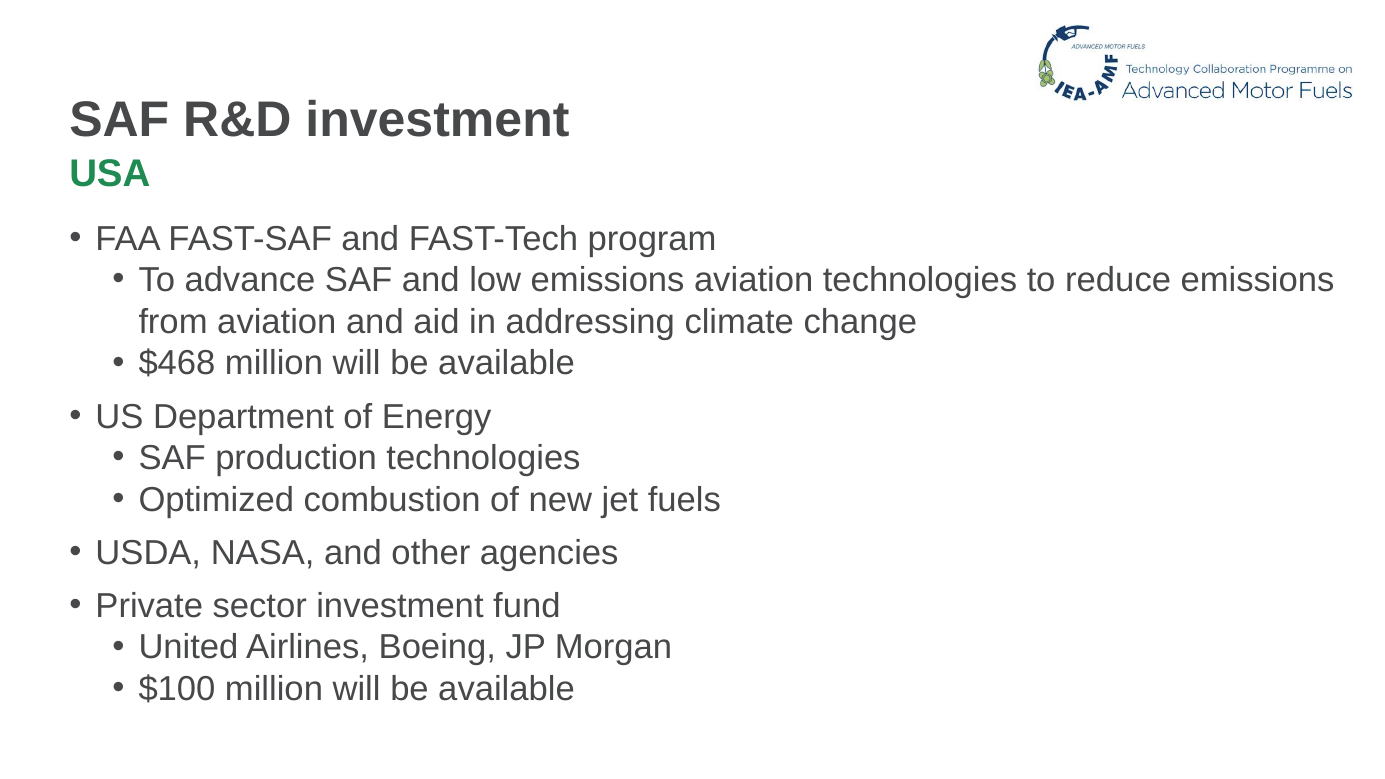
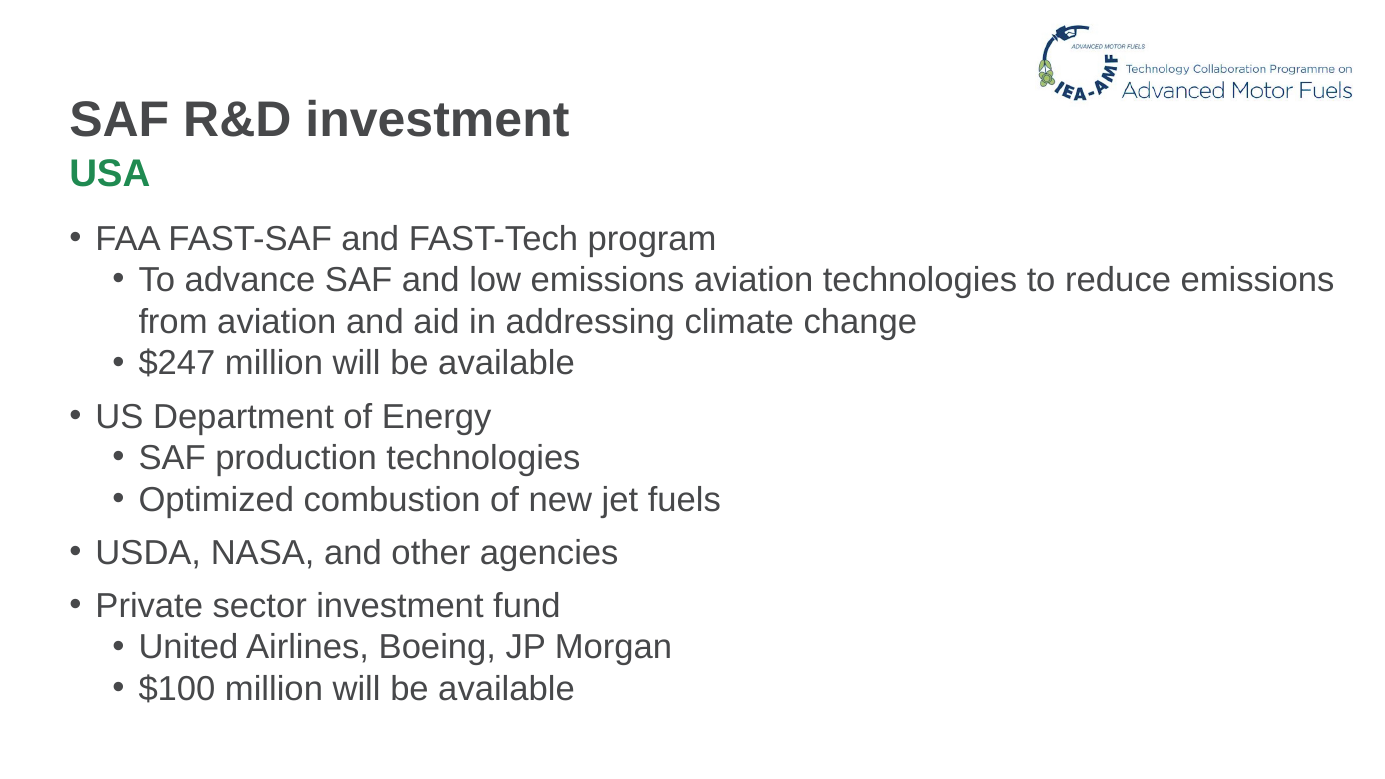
$468: $468 -> $247 (177, 364)
